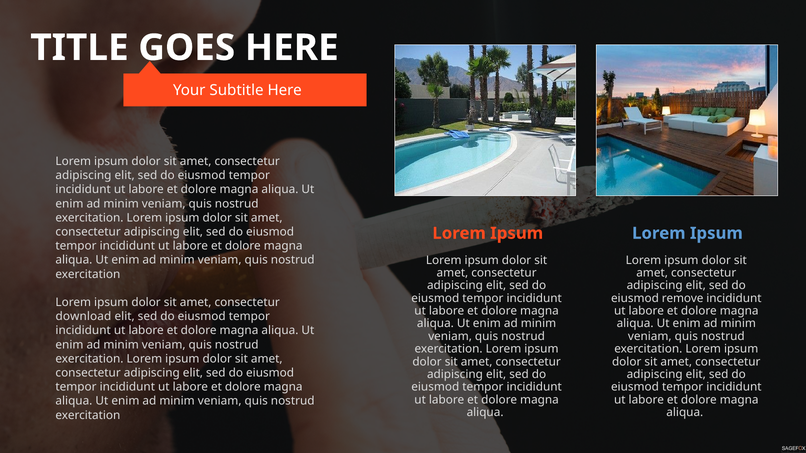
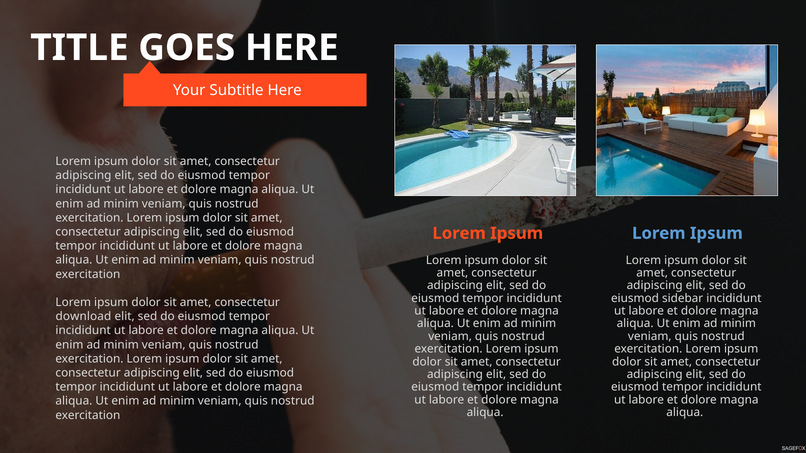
remove: remove -> sidebar (683, 298)
